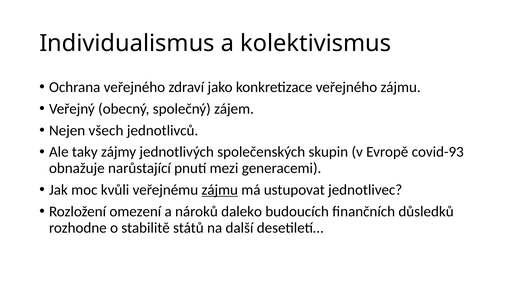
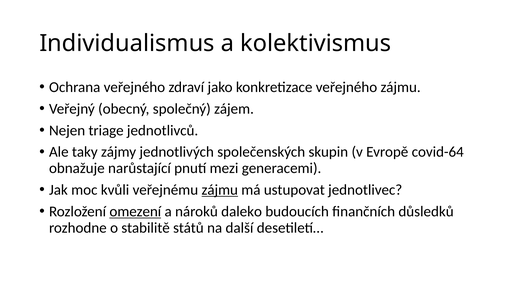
všech: všech -> triage (106, 131)
covid-93: covid-93 -> covid-64 (438, 152)
omezení underline: none -> present (135, 212)
